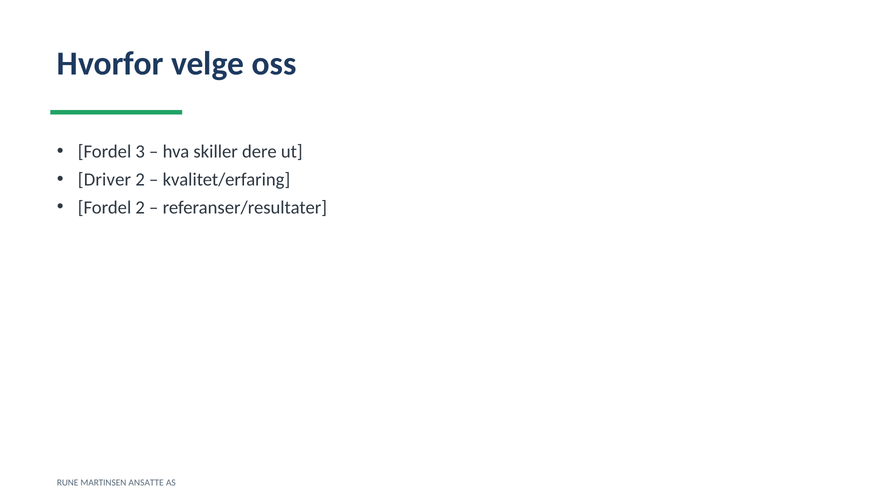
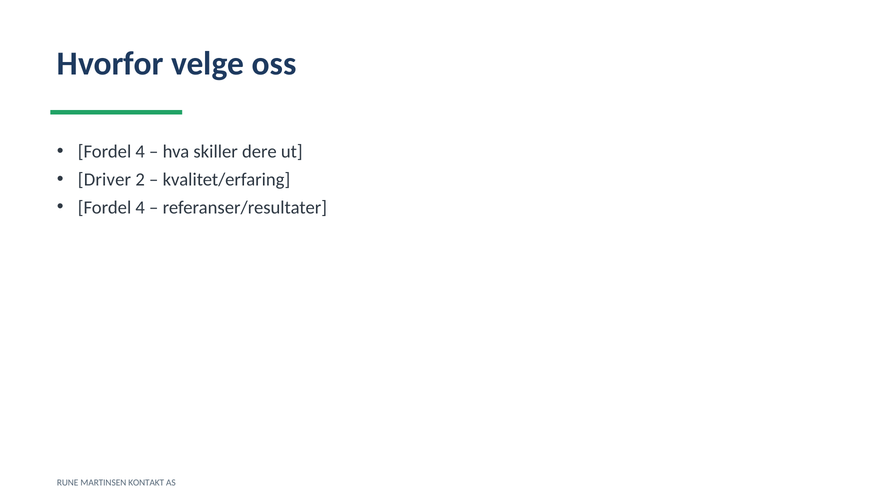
3: 3 -> 4 (140, 151)
2: 2 -> 4 (140, 207)
ANSATTE: ANSATTE -> KONTAKT (146, 483)
